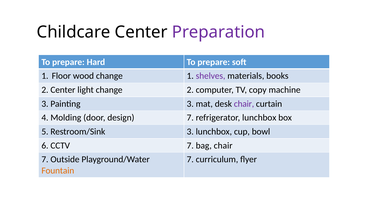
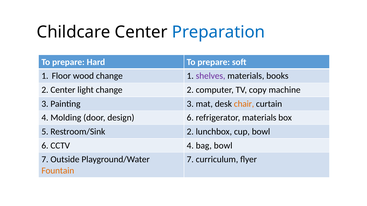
Preparation colour: purple -> blue (219, 32)
chair colour: purple -> orange (244, 104)
design 7: 7 -> 6 (190, 118)
refrigerator lunchbox: lunchbox -> materials (259, 118)
Restroom/Sink 3: 3 -> 2 (190, 132)
CCTV 7: 7 -> 4 (190, 146)
bag chair: chair -> bowl (223, 146)
